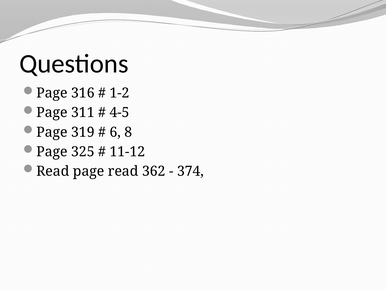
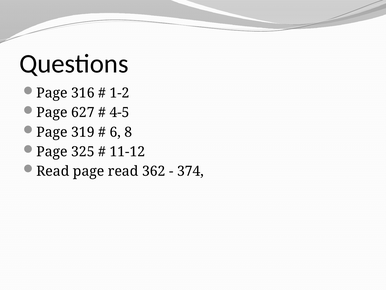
311: 311 -> 627 (83, 112)
